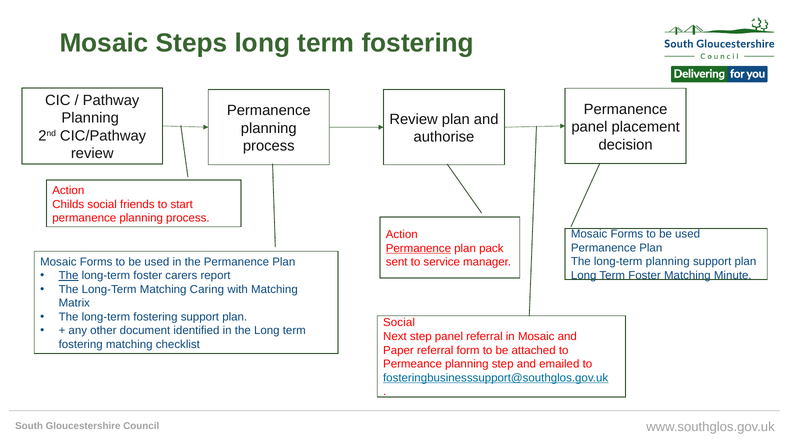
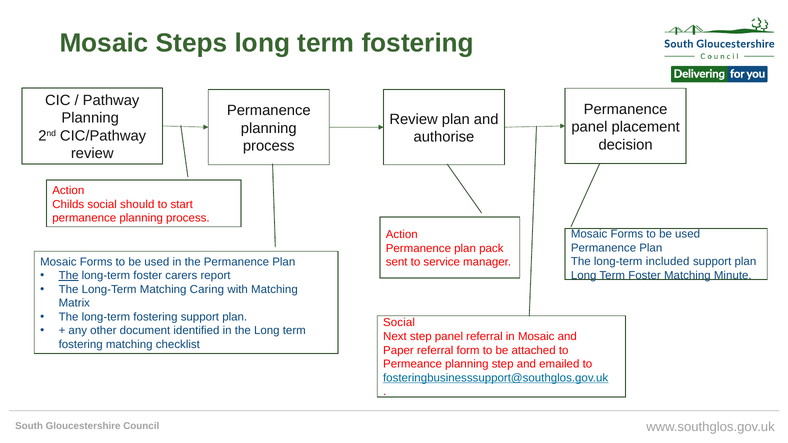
friends: friends -> should (137, 204)
Permanence underline: present -> none (418, 249)
long-term planning: planning -> included (668, 262)
